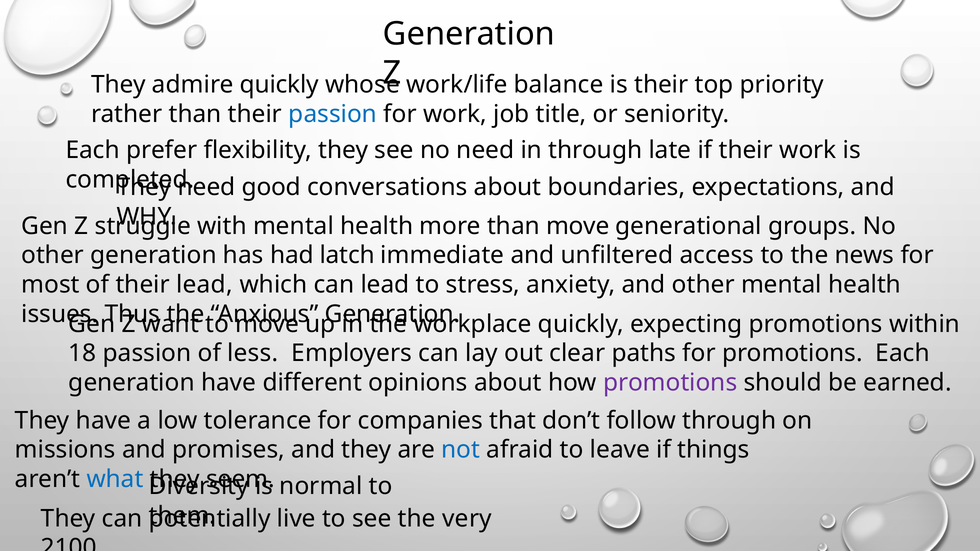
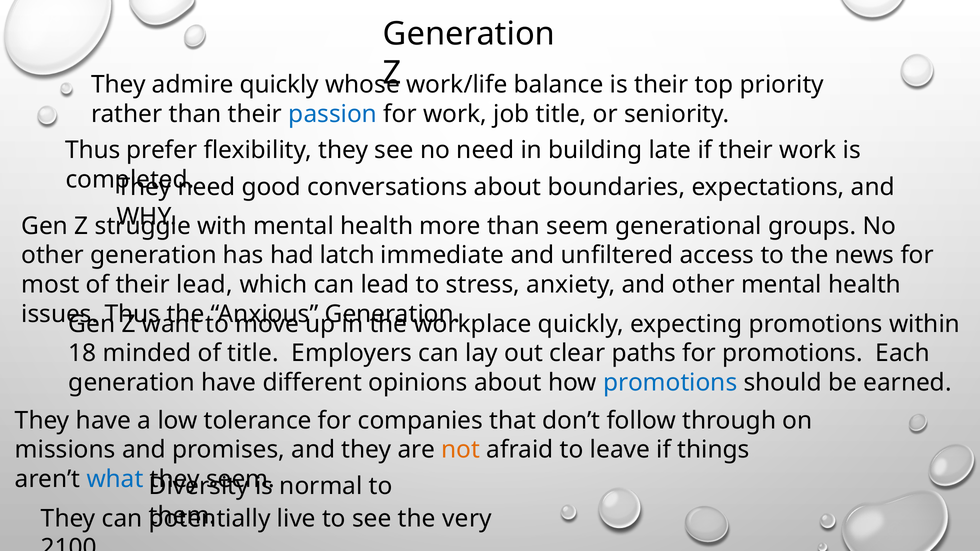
Each: Each -> Thus (93, 150)
in through: through -> building (595, 150)
than move: move -> seem (578, 226)
18 passion: passion -> minded (147, 354)
of less: less -> title (253, 354)
promotions colour: purple -> blue (670, 383)
not colour: blue -> orange (461, 450)
